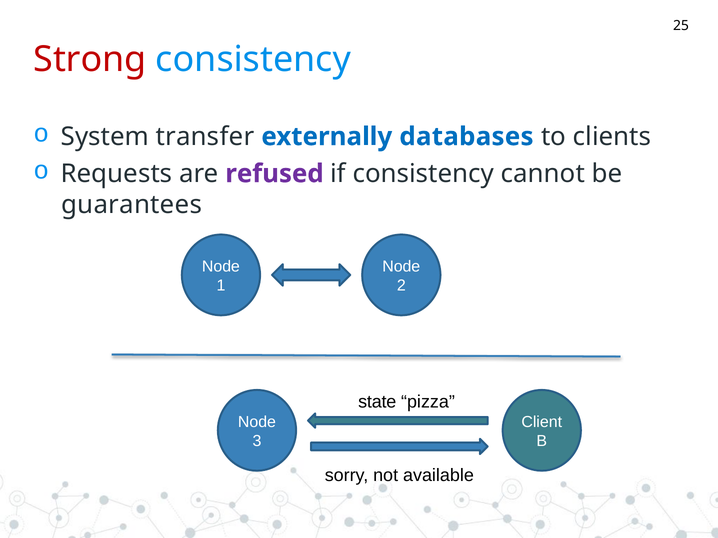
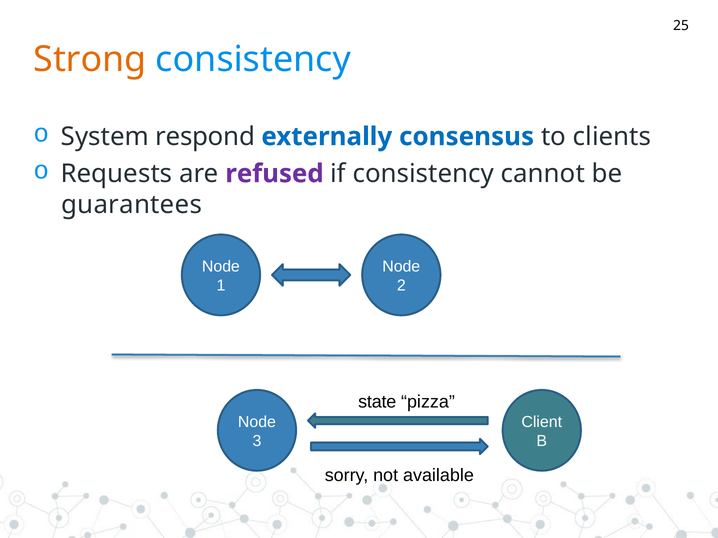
Strong colour: red -> orange (90, 59)
transfer: transfer -> respond (205, 137)
databases: databases -> consensus (467, 137)
